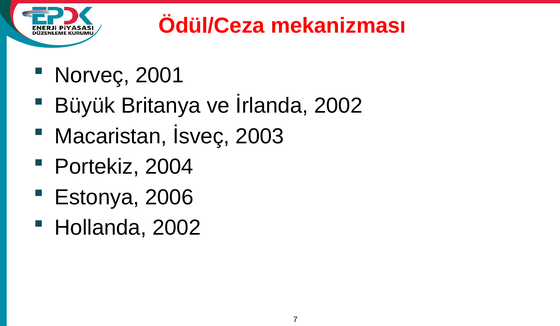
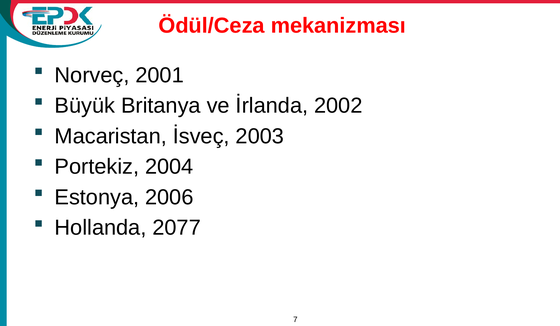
Hollanda 2002: 2002 -> 2077 (177, 228)
